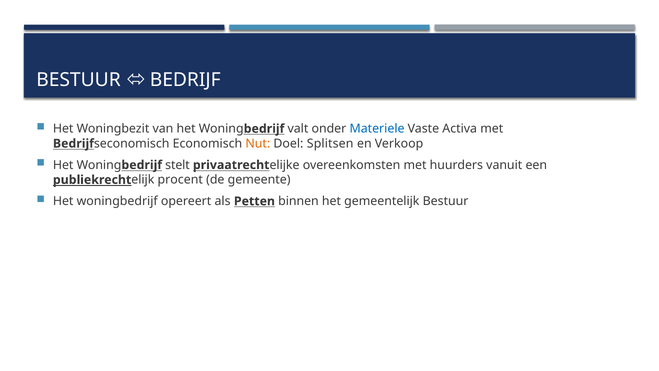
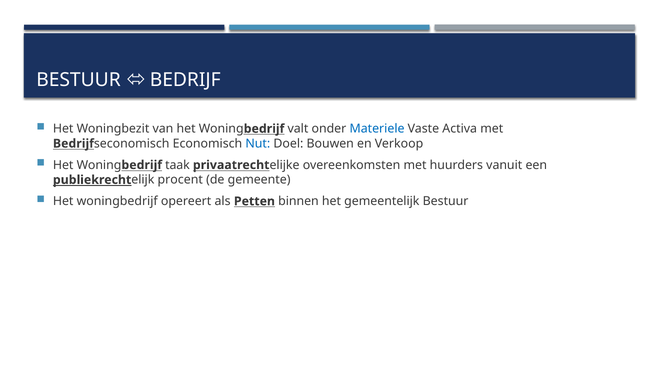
Nut colour: orange -> blue (258, 143)
Splitsen: Splitsen -> Bouwen (330, 143)
stelt: stelt -> taak (177, 165)
